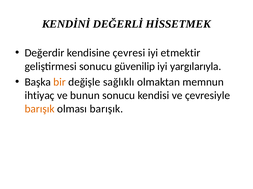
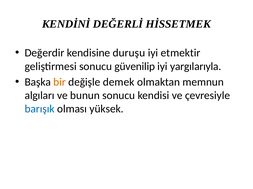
çevresi: çevresi -> duruşu (129, 53)
sağlıklı: sağlıklı -> demek (119, 82)
ihtiyaç: ihtiyaç -> algıları (40, 96)
barışık colour: orange -> blue (40, 109)
olması barışık: barışık -> yüksek (107, 109)
